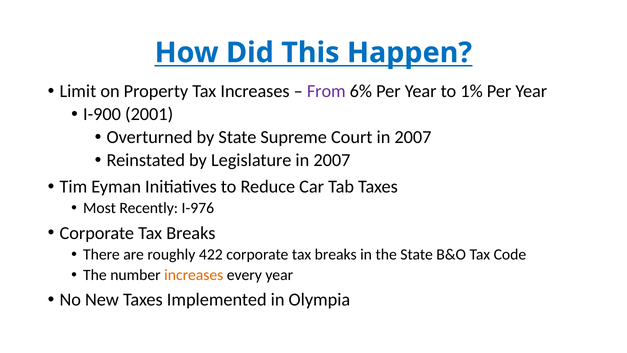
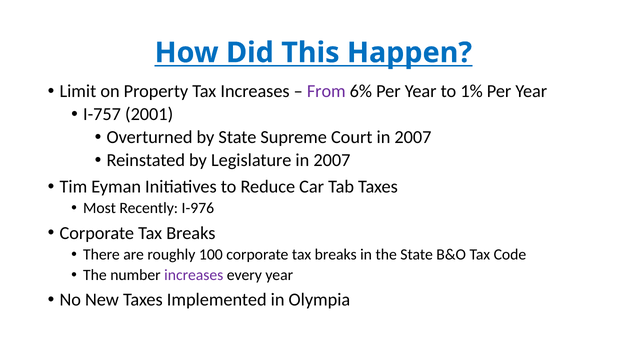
I-900: I-900 -> I-757 (102, 114)
422: 422 -> 100 (211, 255)
increases colour: orange -> purple (194, 275)
